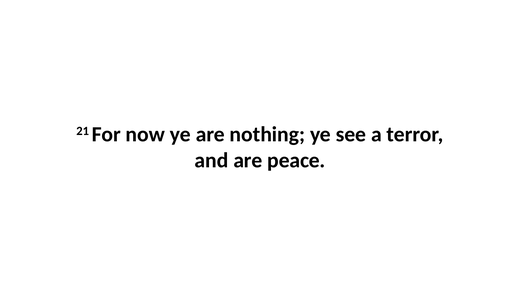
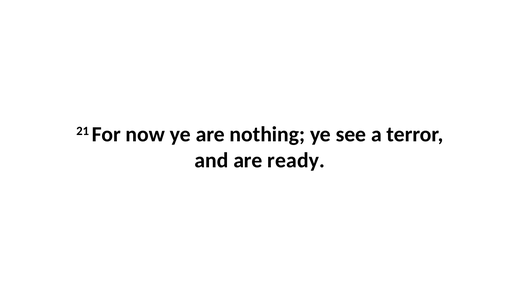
peace: peace -> ready (296, 161)
